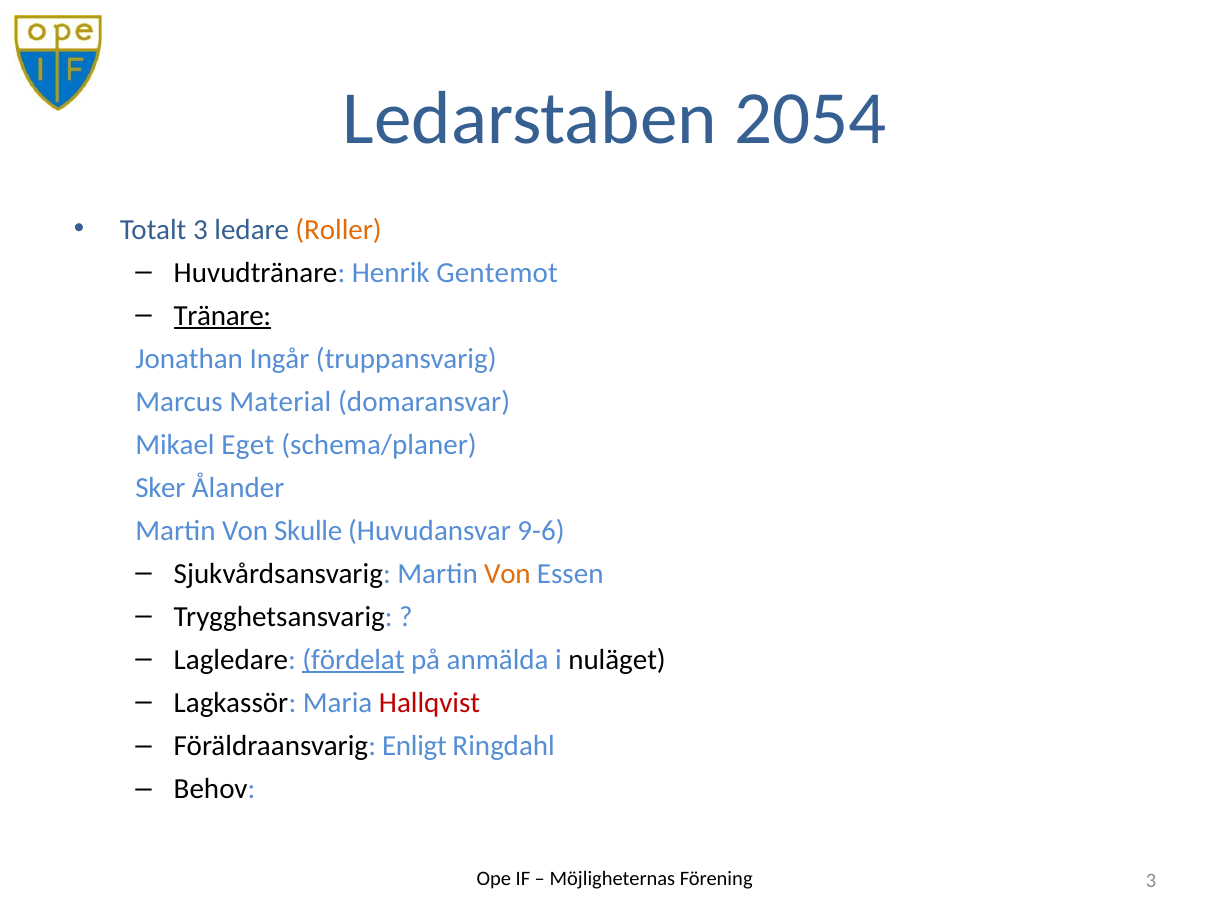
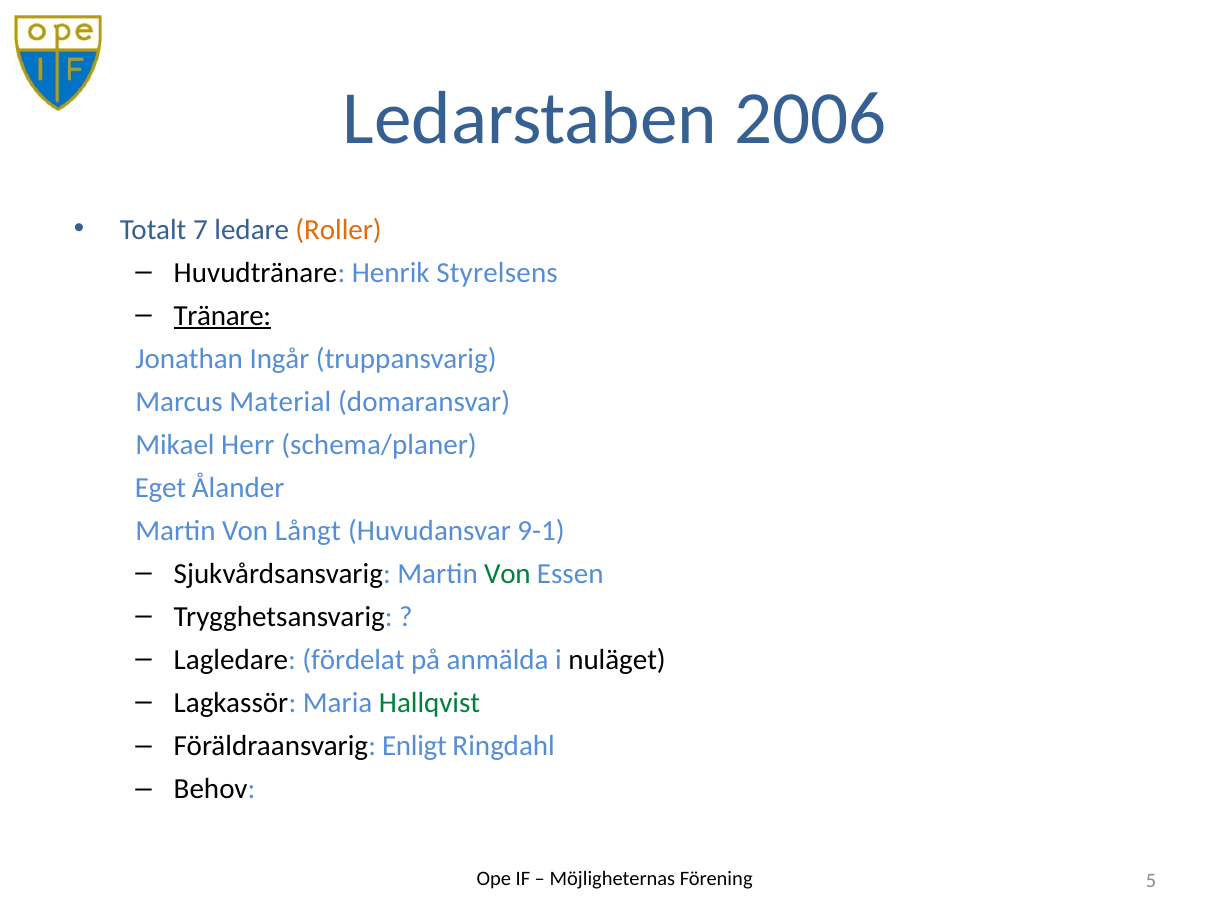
2054: 2054 -> 2006 (810, 119)
Totalt 3: 3 -> 7 (200, 230)
Gentemot: Gentemot -> Styrelsens (497, 273)
Eget: Eget -> Herr (248, 445)
Sker: Sker -> Eget (160, 488)
Skulle: Skulle -> Långt (308, 531)
9-6: 9-6 -> 9-1 (541, 531)
Von colour: orange -> green (507, 574)
fördelat underline: present -> none (353, 660)
Hallqvist colour: red -> green (430, 703)
3: 3 -> 5 (1151, 881)
